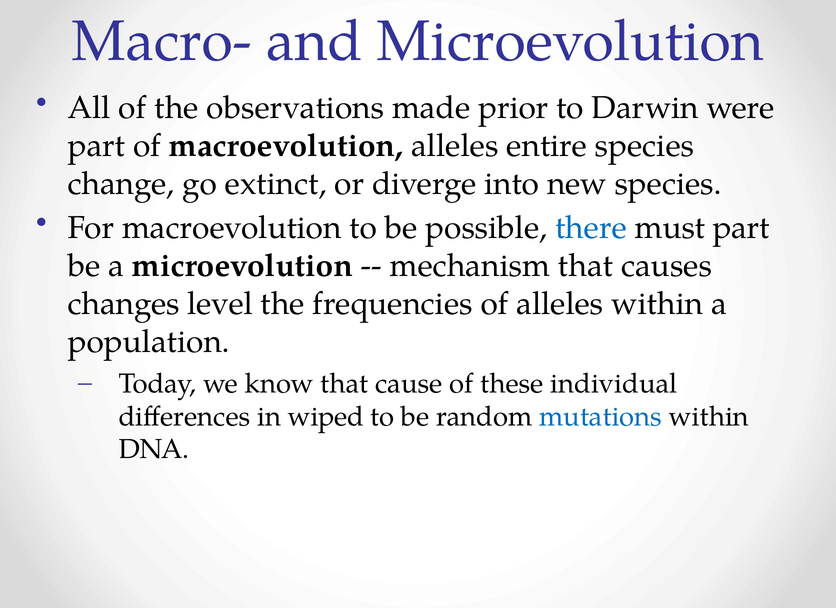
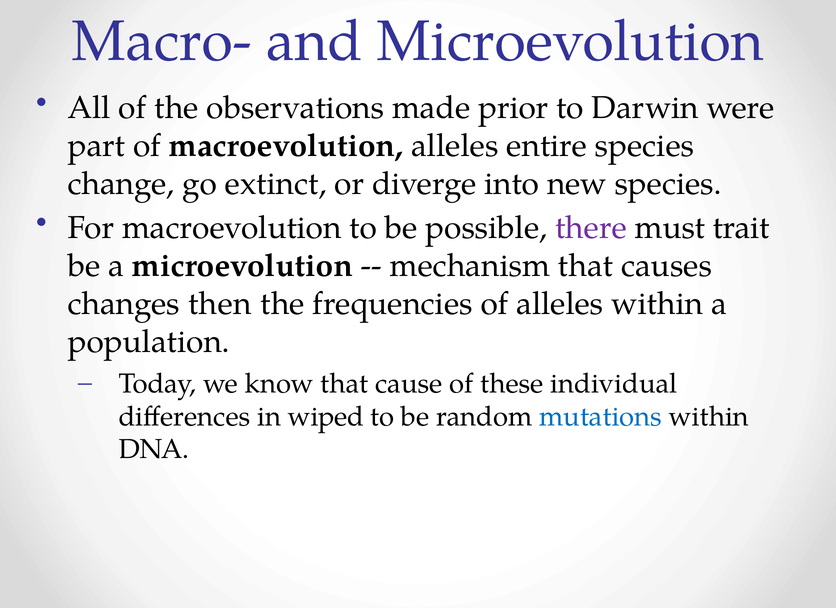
there colour: blue -> purple (591, 228)
must part: part -> trait (741, 228)
level: level -> then (220, 304)
